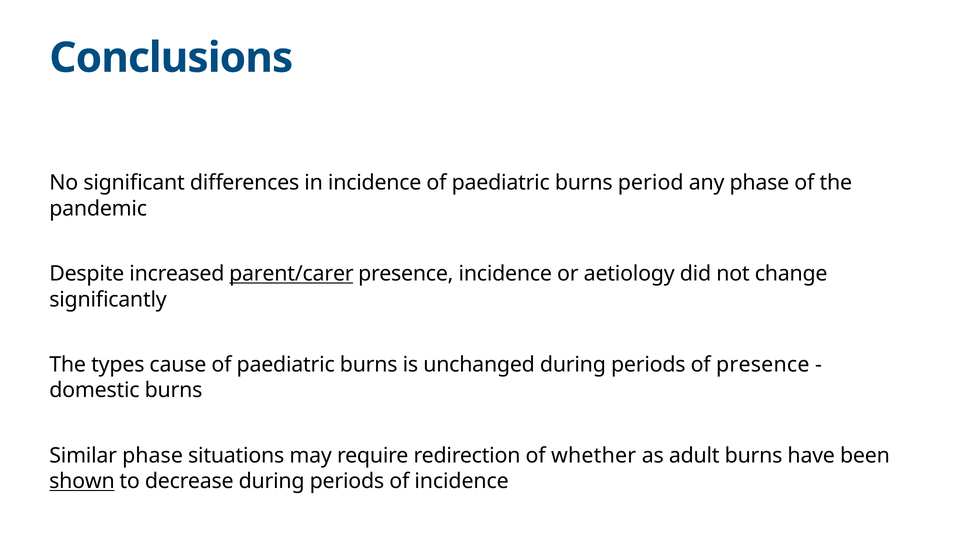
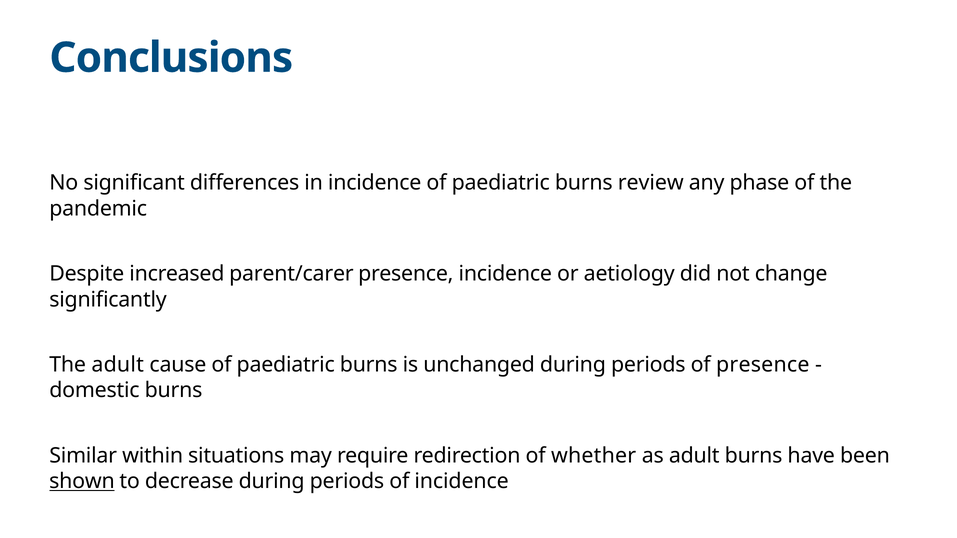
period: period -> review (651, 183)
parent/carer underline: present -> none (291, 274)
The types: types -> adult (118, 365)
Similar phase: phase -> within (153, 456)
